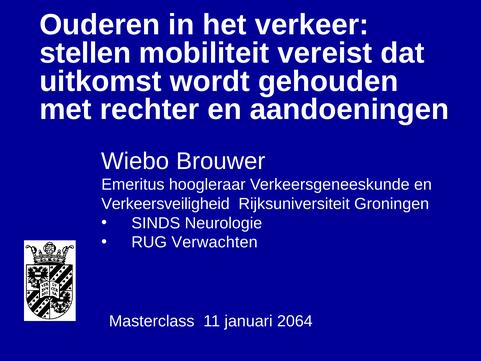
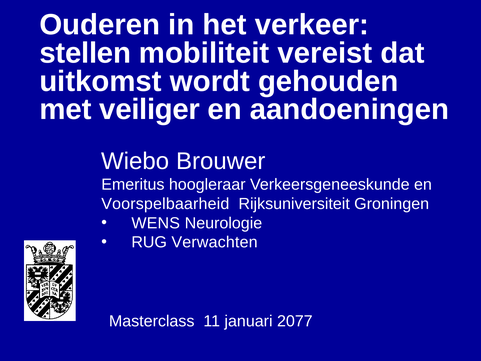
rechter: rechter -> veiliger (150, 110)
Verkeersveiligheid: Verkeersveiligheid -> Voorspelbaarheid (165, 204)
SINDS: SINDS -> WENS (156, 223)
2064: 2064 -> 2077 (295, 321)
